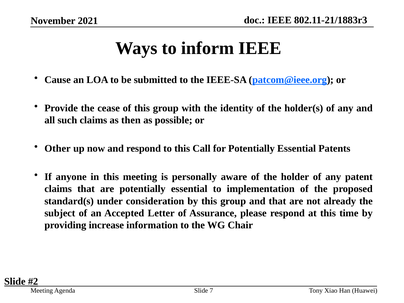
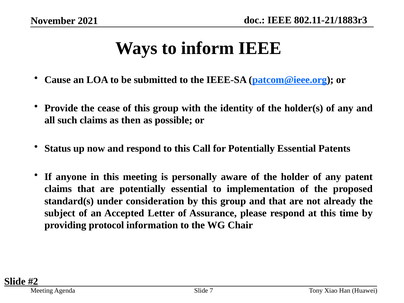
Other: Other -> Status (58, 149)
increase: increase -> protocol (106, 225)
